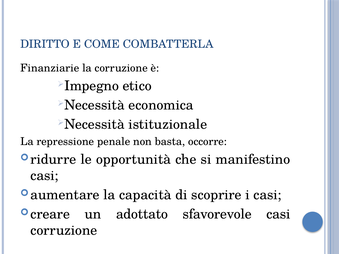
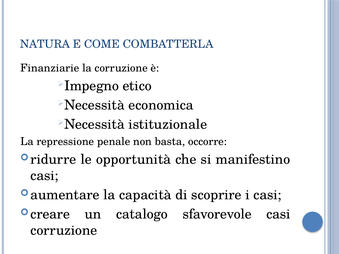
DIRITTO: DIRITTO -> NATURA (45, 44)
adottato: adottato -> catalogo (142, 214)
